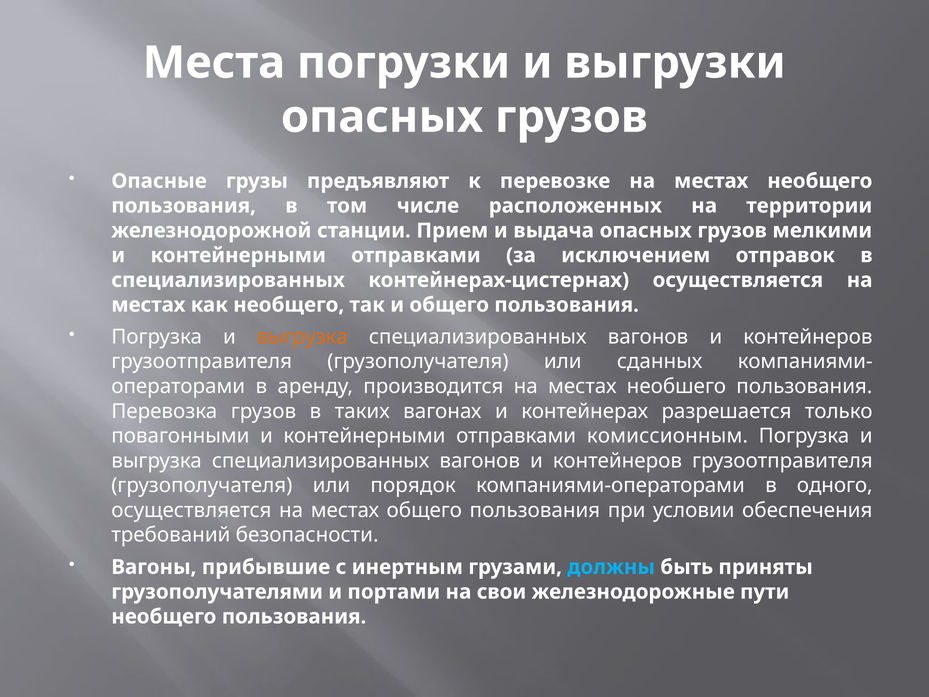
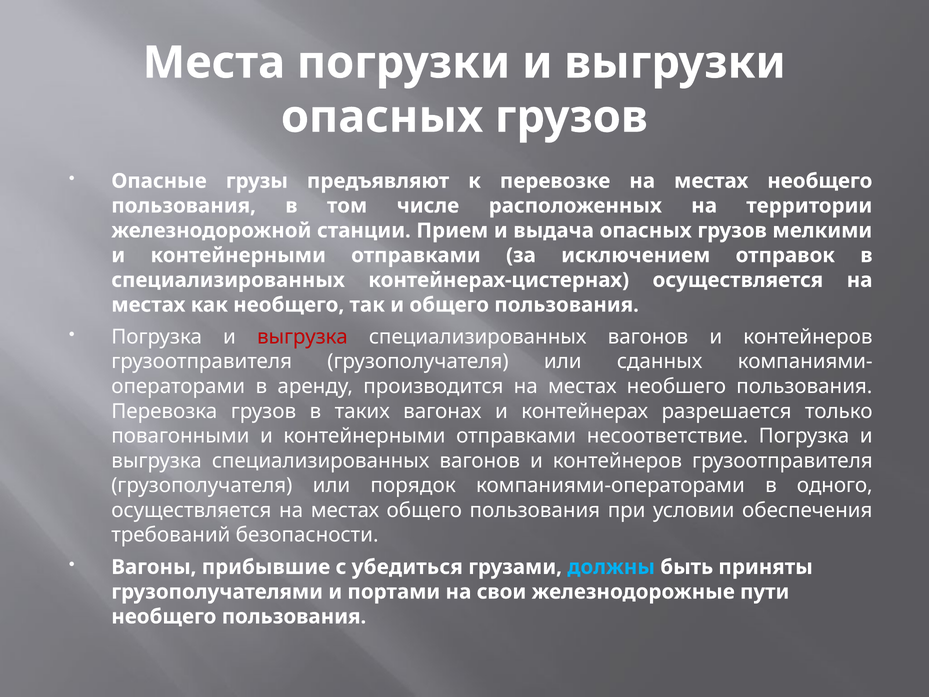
выгрузка colour: orange -> red (302, 337)
комиссионным: комиссионным -> несоответствие (667, 436)
инертным: инертным -> убедиться (407, 567)
